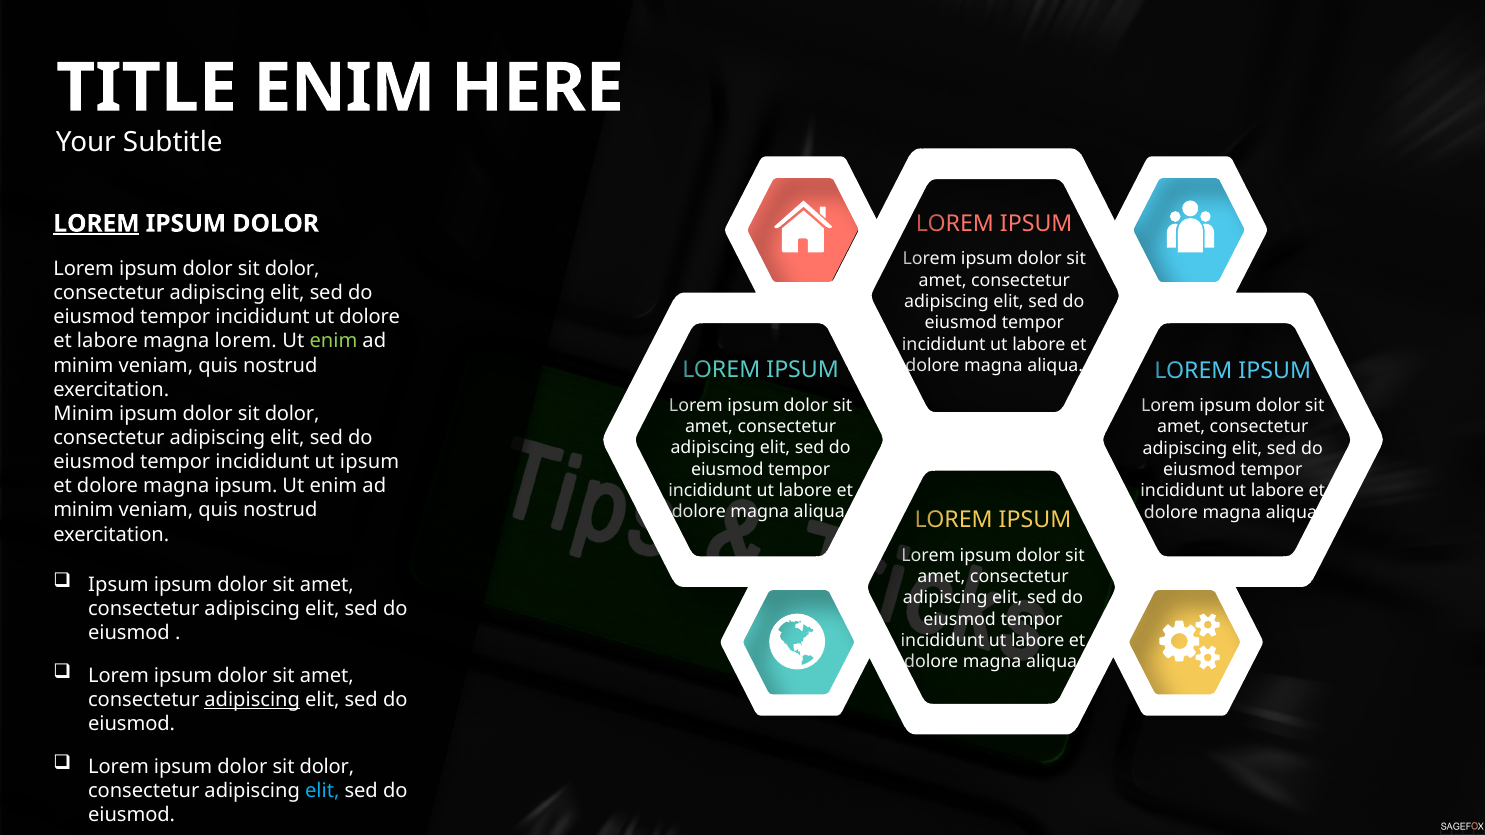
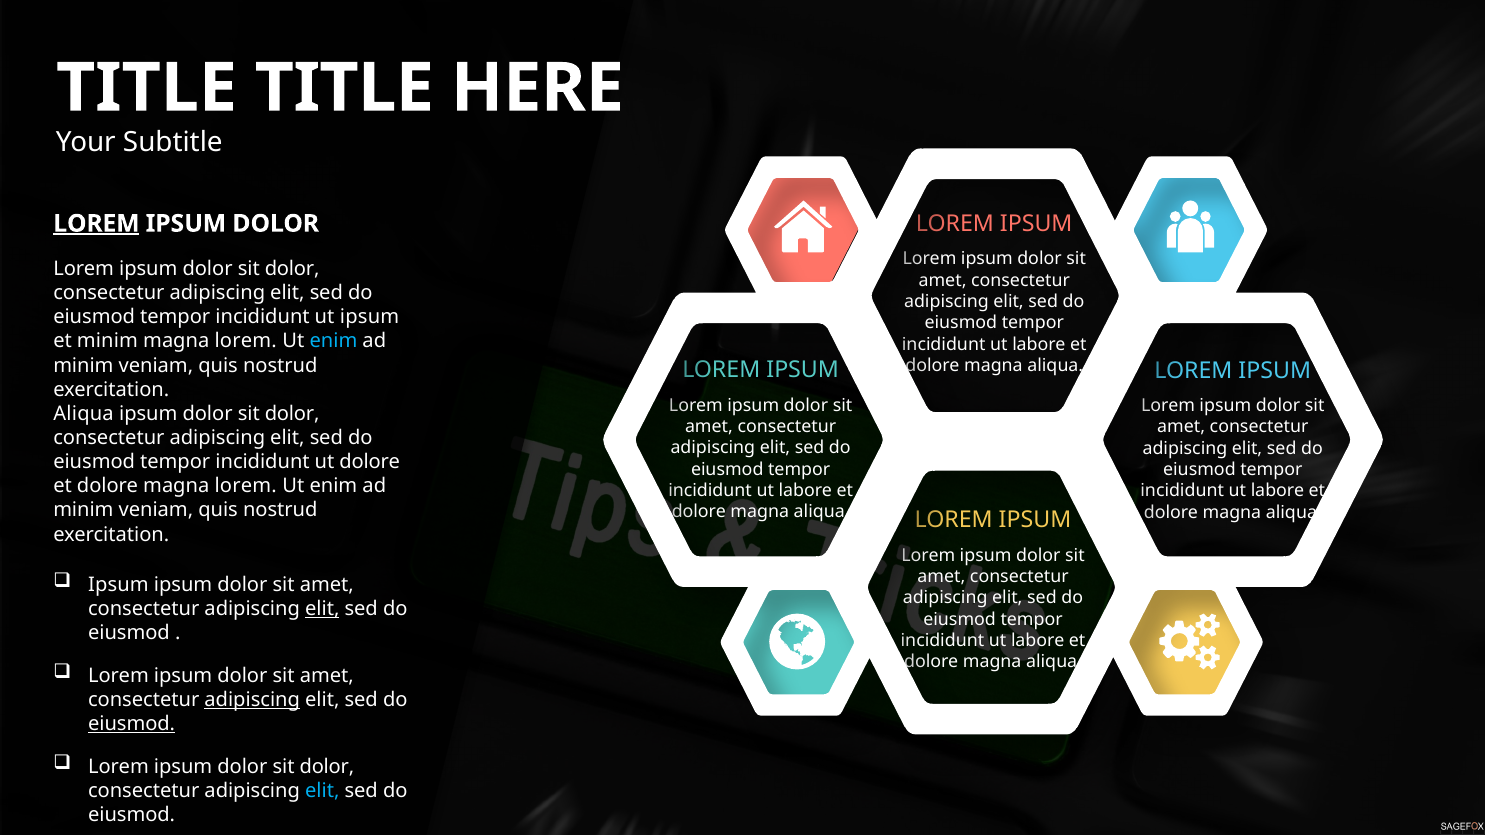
ENIM: ENIM -> TITLE (344, 88)
ut dolore: dolore -> ipsum (370, 317)
et labore: labore -> minim (107, 341)
enim colour: light green -> light blue (333, 341)
Minim: Minim -> Aliqua (84, 414)
ut ipsum: ipsum -> dolore (370, 462)
dolore magna ipsum: ipsum -> lorem (246, 486)
elit underline: none -> present (322, 609)
eiusmod underline: none -> present (132, 724)
